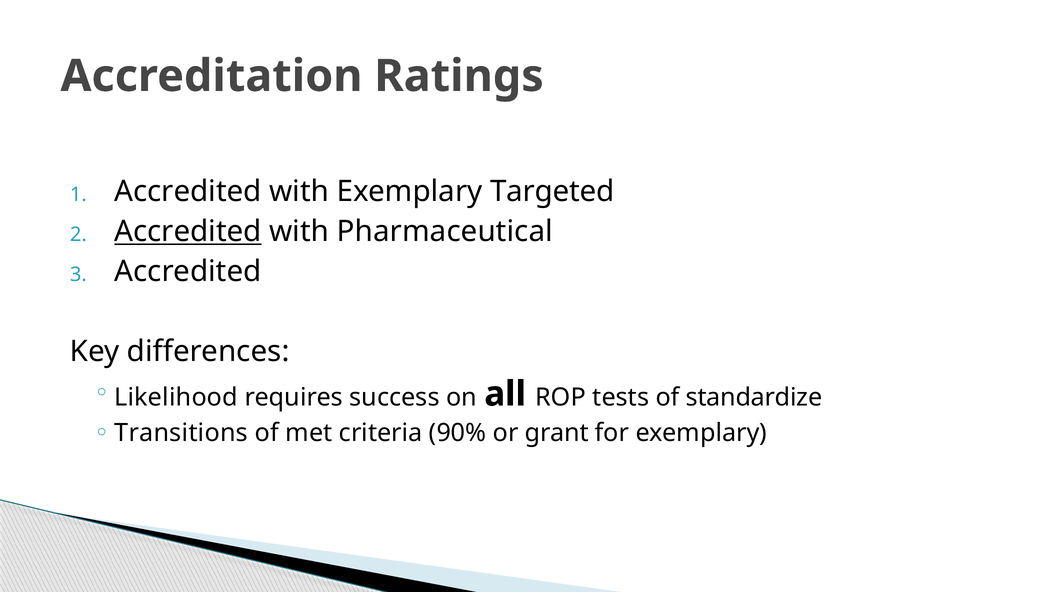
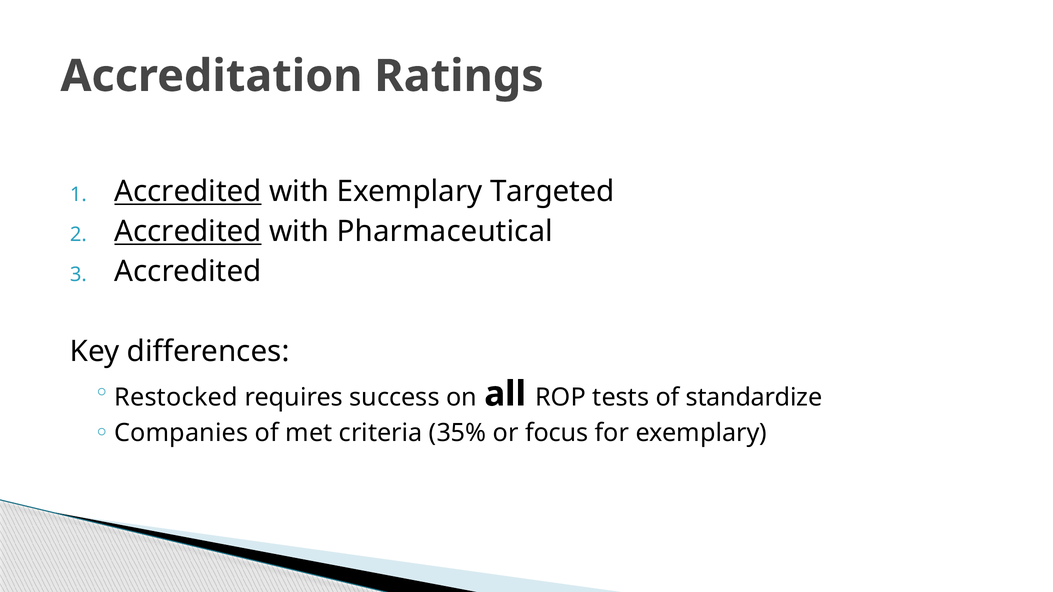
Accredited underline: none -> present (188, 192)
Likelihood: Likelihood -> Restocked (176, 397)
Transitions: Transitions -> Companies (181, 433)
90%: 90% -> 35% (458, 433)
grant: grant -> focus (557, 433)
